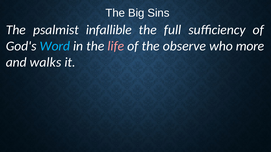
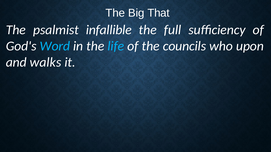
Sins: Sins -> That (159, 13)
life colour: pink -> light blue (116, 46)
observe: observe -> councils (185, 46)
more: more -> upon (250, 46)
